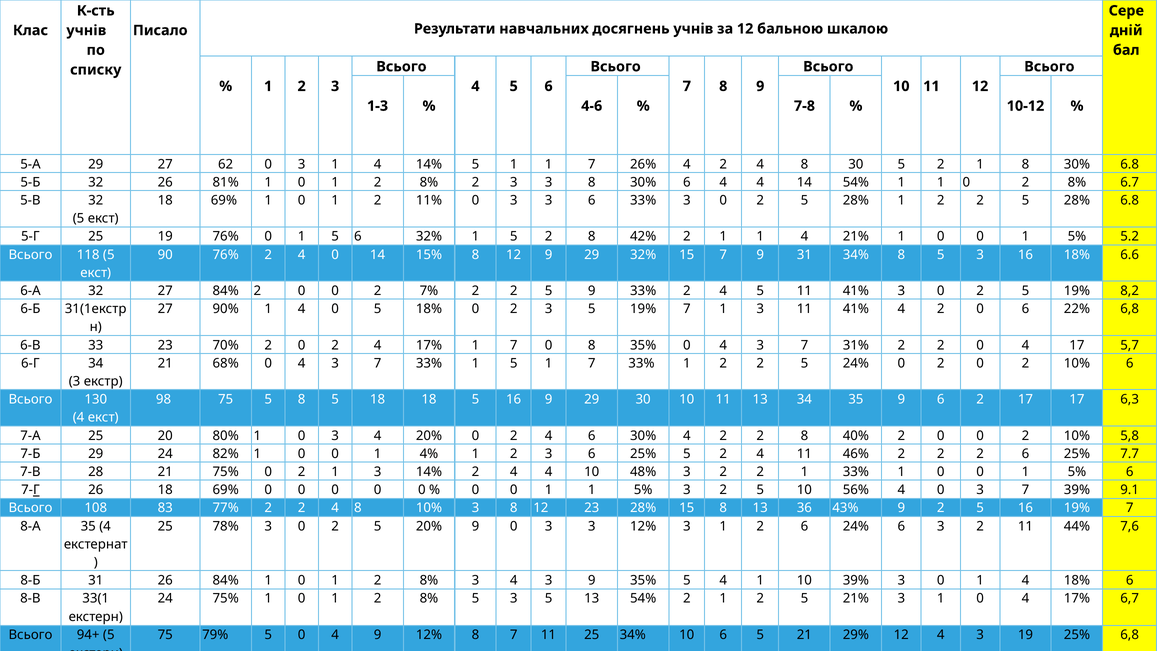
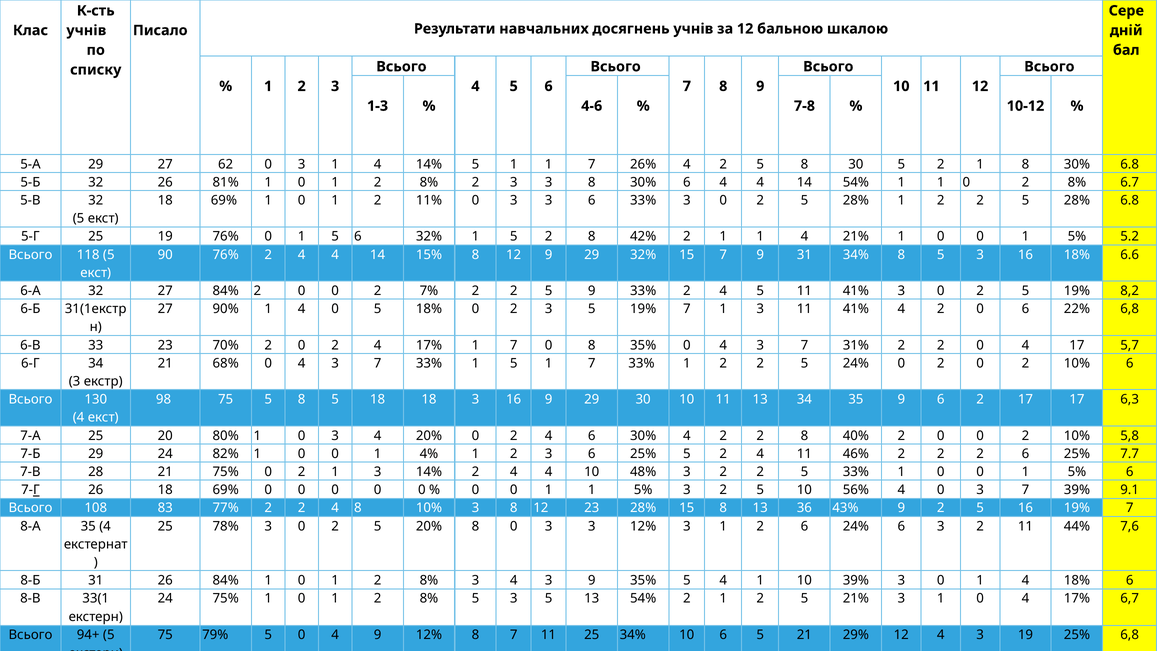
26% 4 2 4: 4 -> 5 (760, 164)
76% 2 4 0: 0 -> 4 (335, 255)
18 5: 5 -> 3 (476, 399)
3 2 2 1: 1 -> 5 (804, 472)
20% 9: 9 -> 8 (476, 526)
